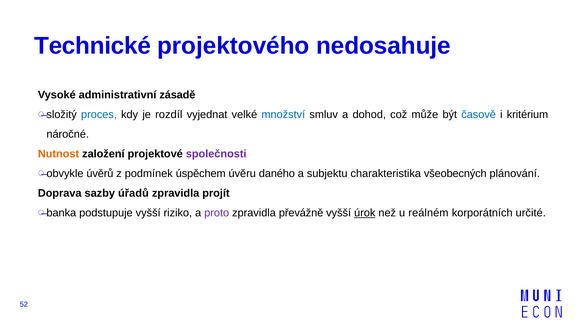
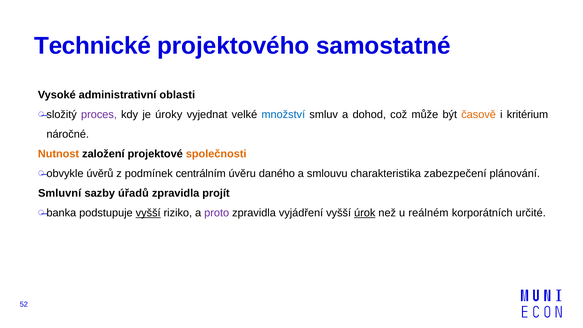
nedosahuje: nedosahuje -> samostatné (383, 46)
zásadě: zásadě -> oblasti (177, 95)
proces colour: blue -> purple (99, 114)
rozdíl: rozdíl -> úroky (169, 114)
časově colour: blue -> orange (479, 114)
společnosti colour: purple -> orange (216, 154)
úspěchem: úspěchem -> centrálním (201, 173)
subjektu: subjektu -> smlouvu (327, 173)
všeobecných: všeobecných -> zabezpečení (455, 173)
Doprava: Doprava -> Smluvní (60, 193)
vyšší underline: none -> present (148, 213)
převážně: převážně -> vyjádření (301, 213)
